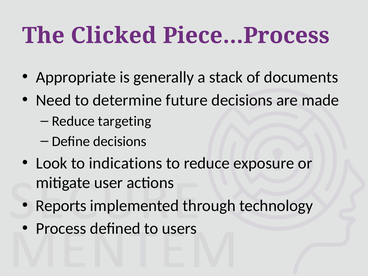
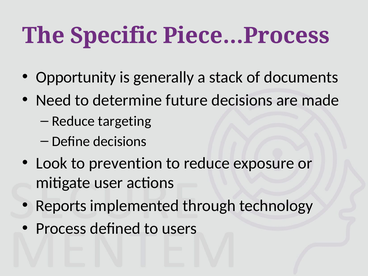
Clicked: Clicked -> Specific (114, 36)
Appropriate: Appropriate -> Opportunity (76, 77)
indications: indications -> prevention (126, 163)
